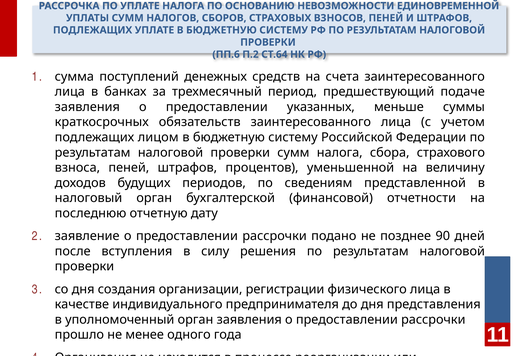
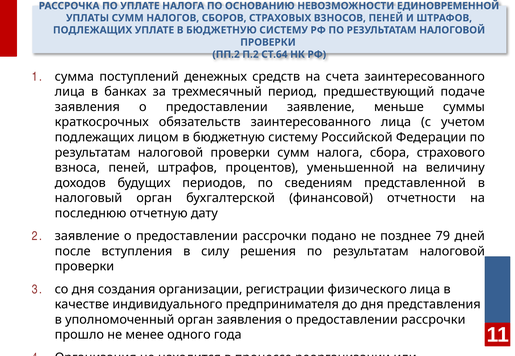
ПП.6: ПП.6 -> ПП.2 (226, 54)
предоставлении указанных: указанных -> заявление (321, 107)
90: 90 -> 79 (443, 236)
